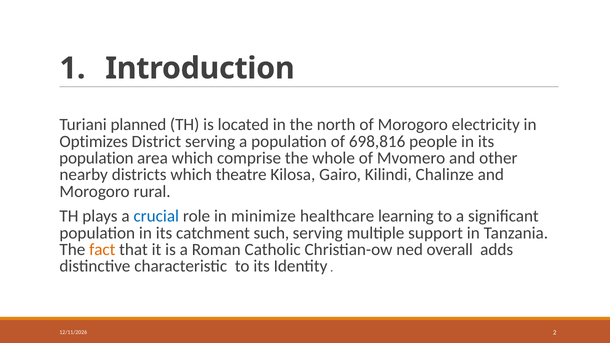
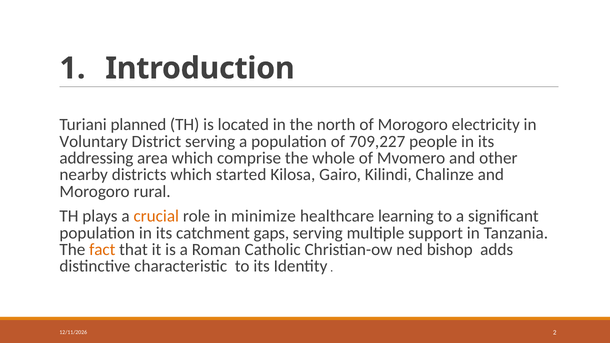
Optimizes: Optimizes -> Voluntary (94, 141)
698,816: 698,816 -> 709,227 (377, 141)
population: population -> addressing (96, 158)
theatre: theatre -> started (241, 175)
crucial colour: blue -> orange (156, 216)
such: such -> gaps (271, 233)
overall: overall -> bishop (450, 250)
